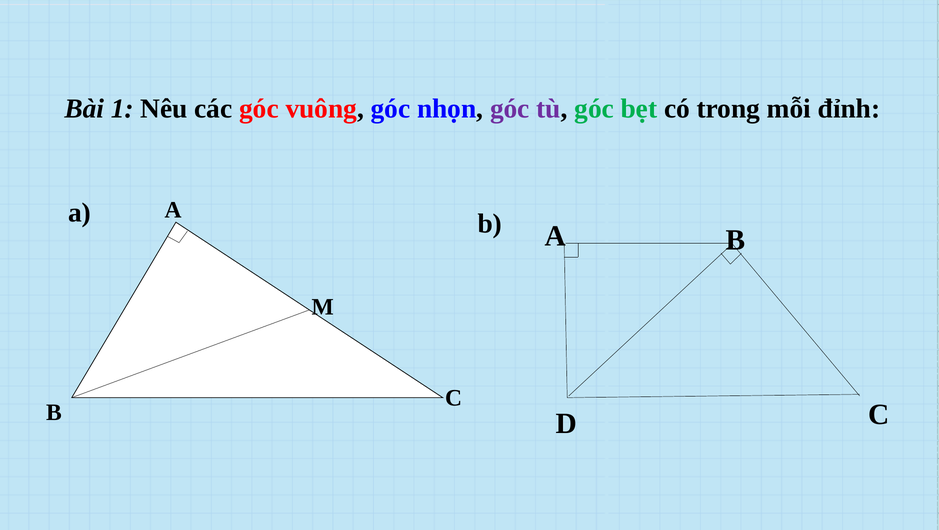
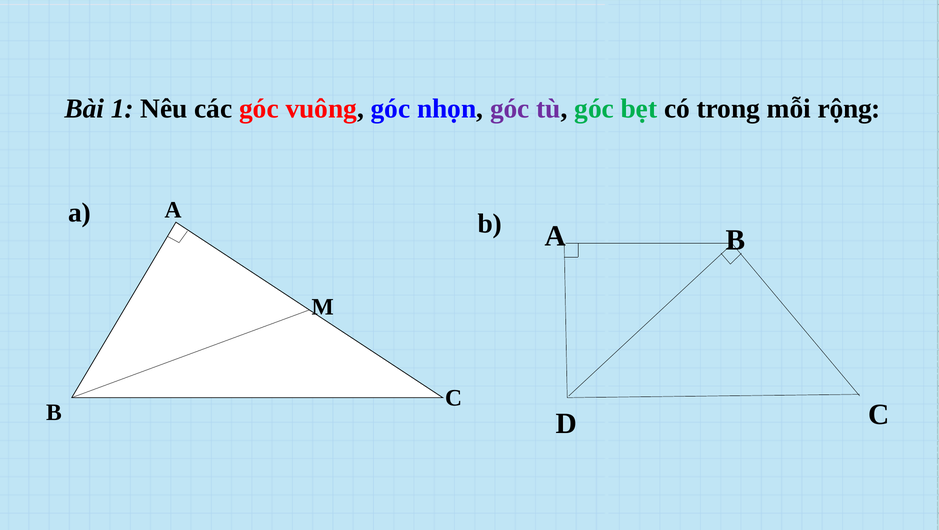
đỉnh: đỉnh -> rộng (849, 109)
